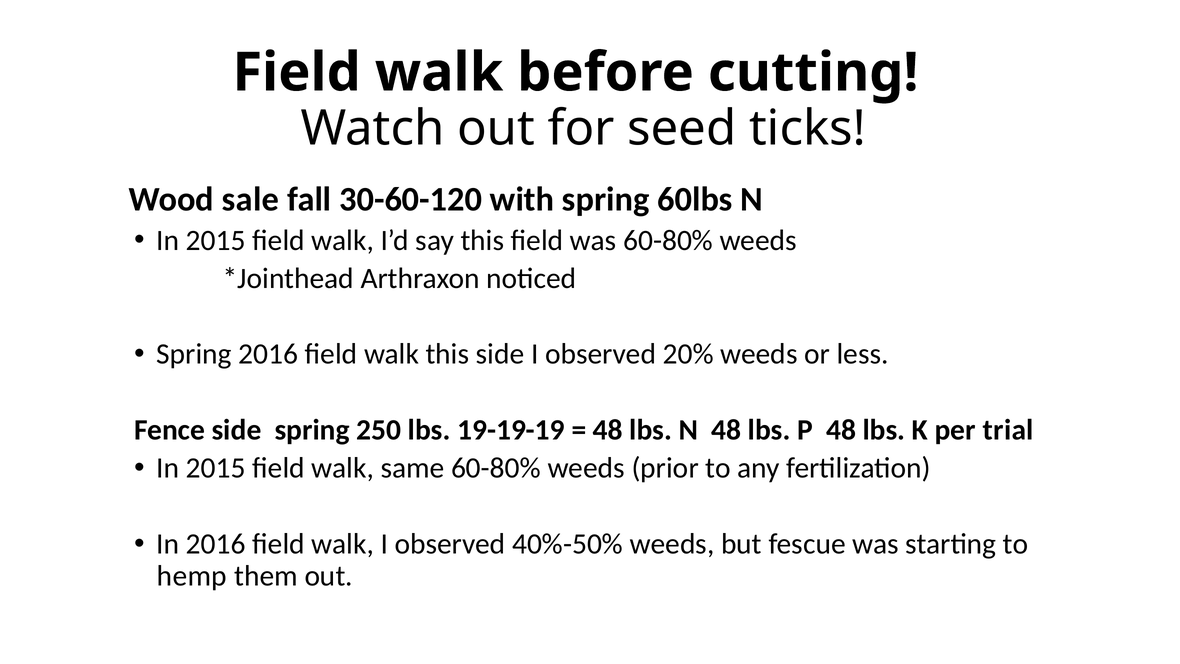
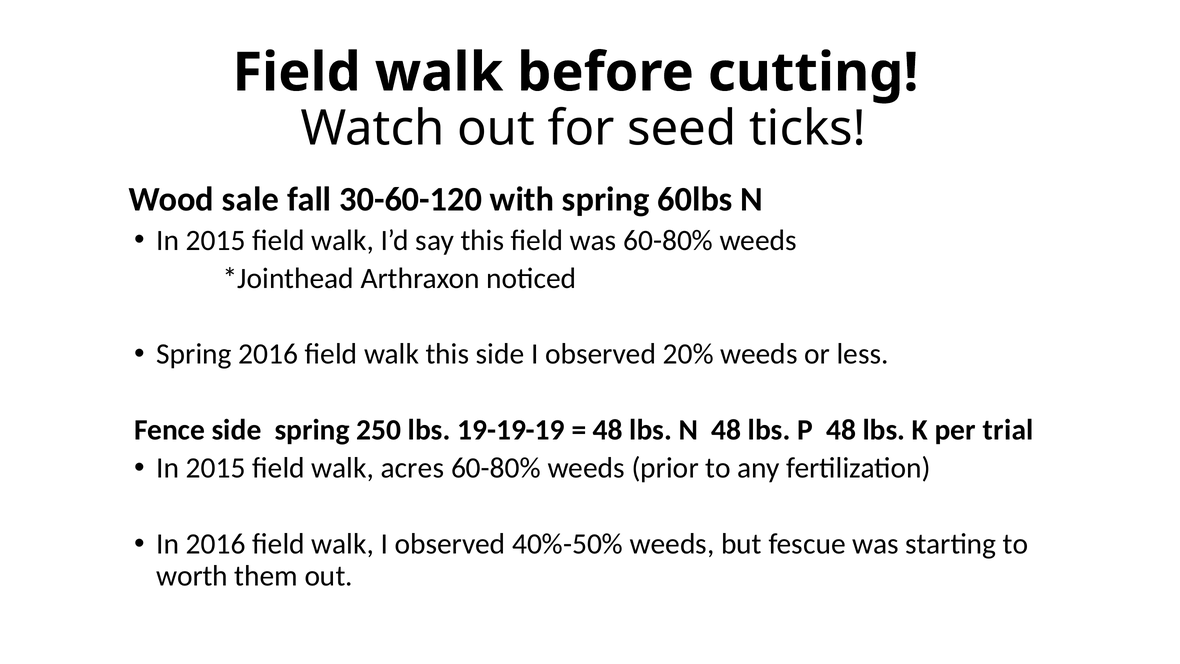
same: same -> acres (412, 468)
hemp: hemp -> worth (192, 576)
